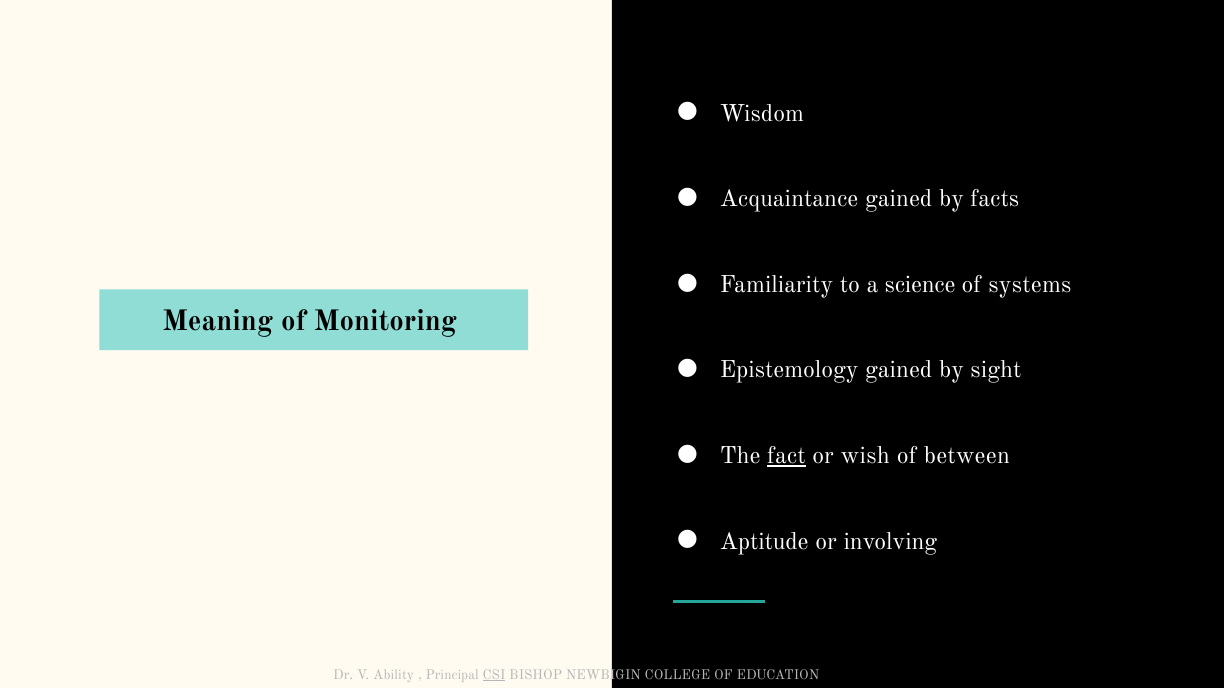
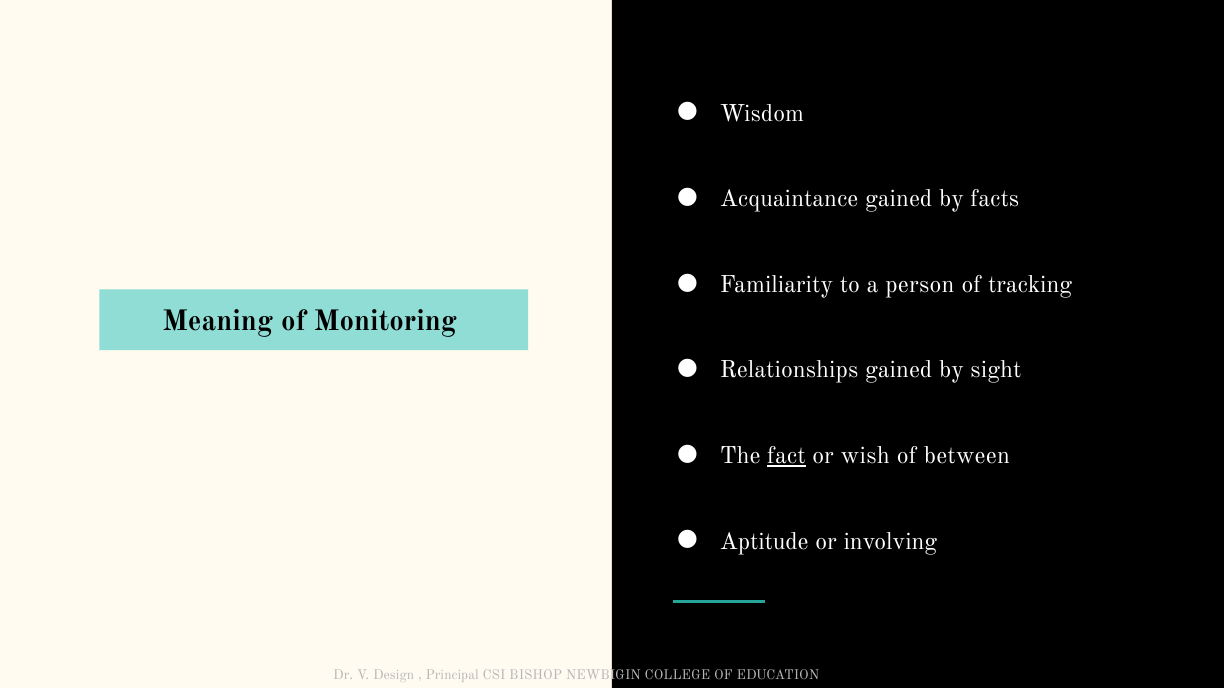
science: science -> person (920, 285)
systems: systems -> tracking (1030, 285)
Epistemology: Epistemology -> Relationships (789, 370)
Ability: Ability -> Design (394, 675)
CSI underline: present -> none (494, 675)
